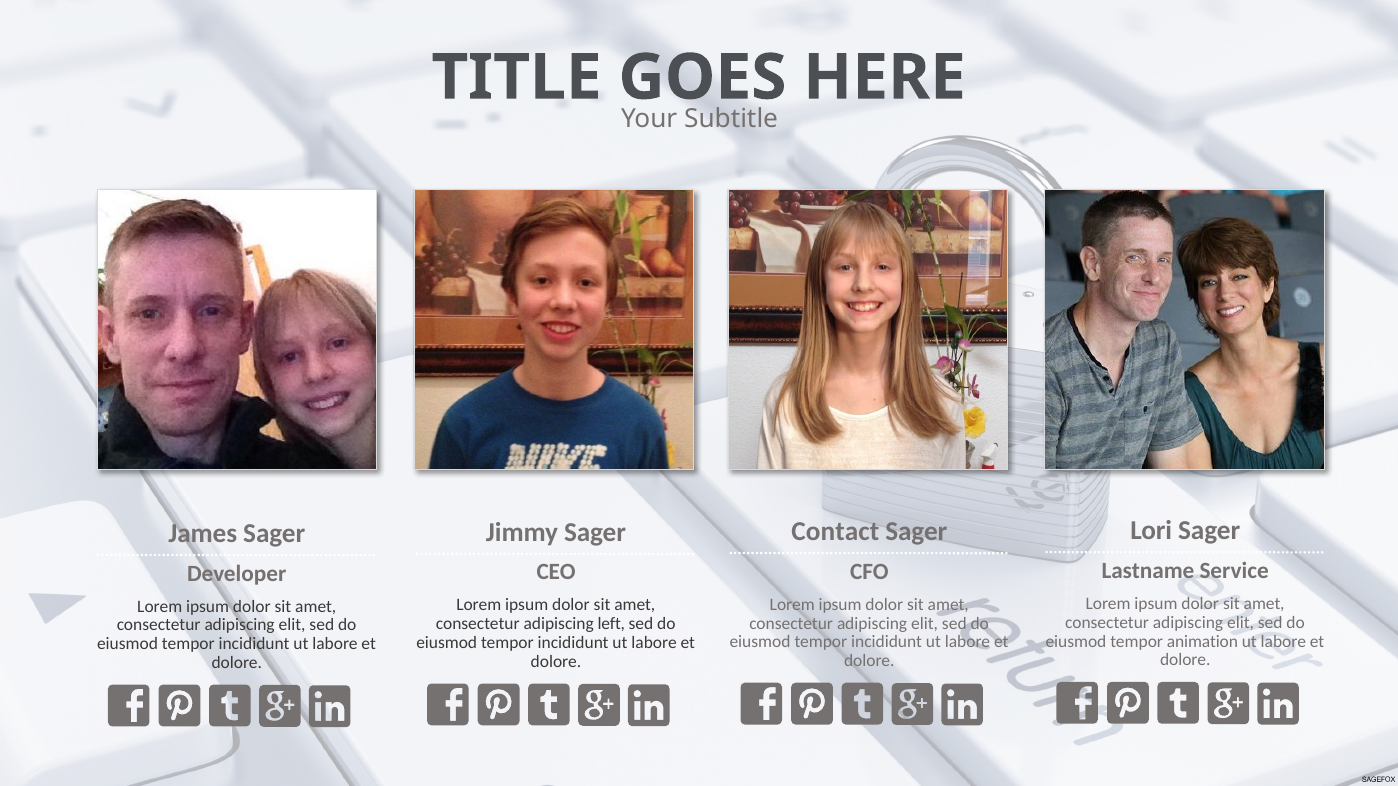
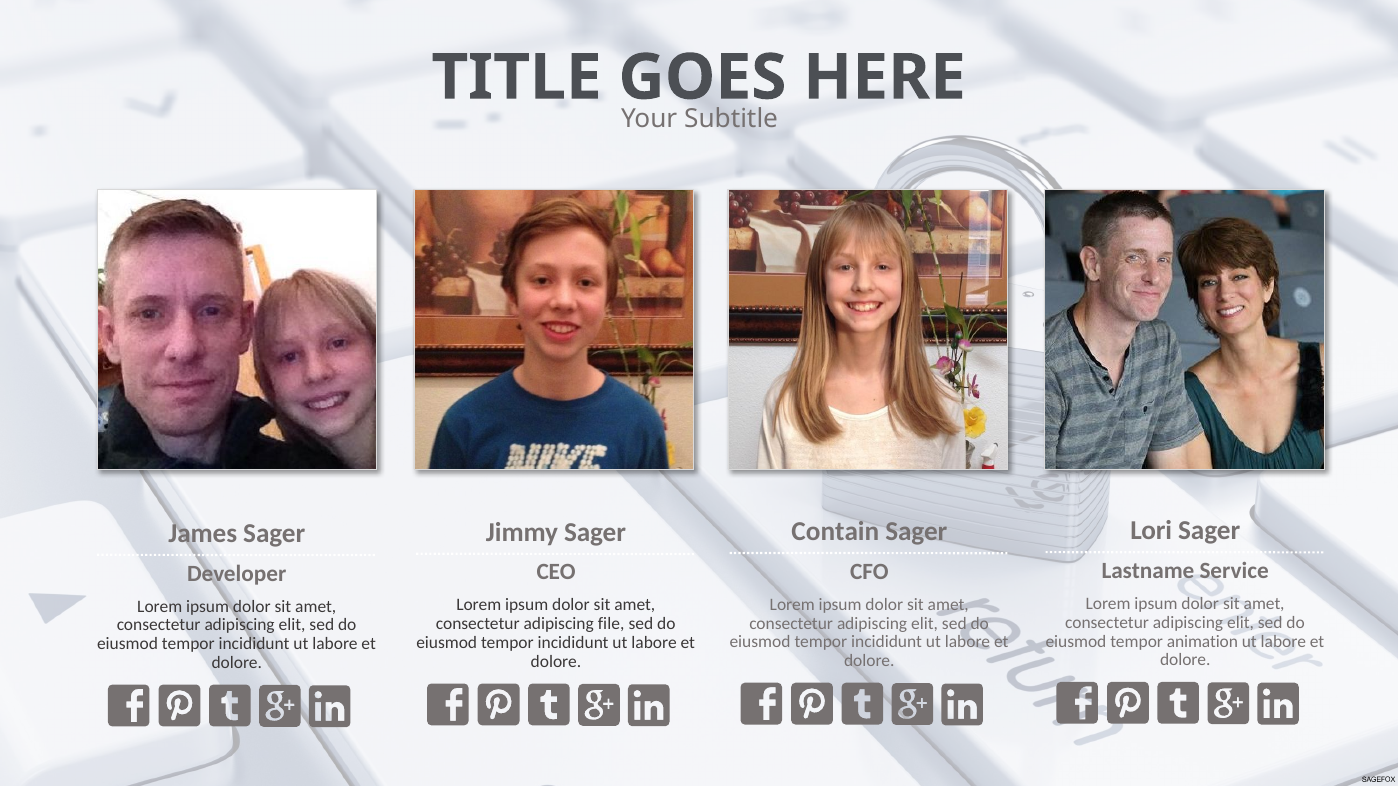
Contact: Contact -> Contain (835, 532)
left: left -> file (611, 624)
